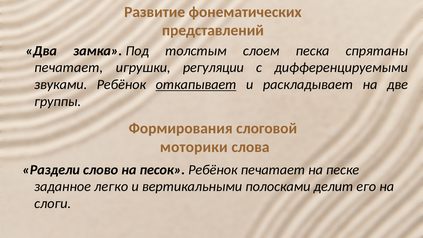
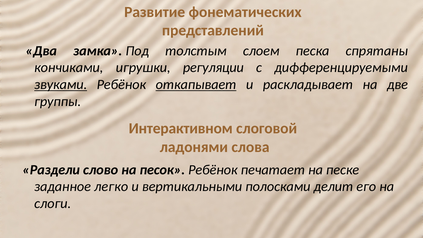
печатает: печатает -> кончиками (69, 68)
звуками underline: none -> present (61, 85)
Формирования: Формирования -> Интерактивном (181, 128)
моторики: моторики -> ладонями (194, 147)
